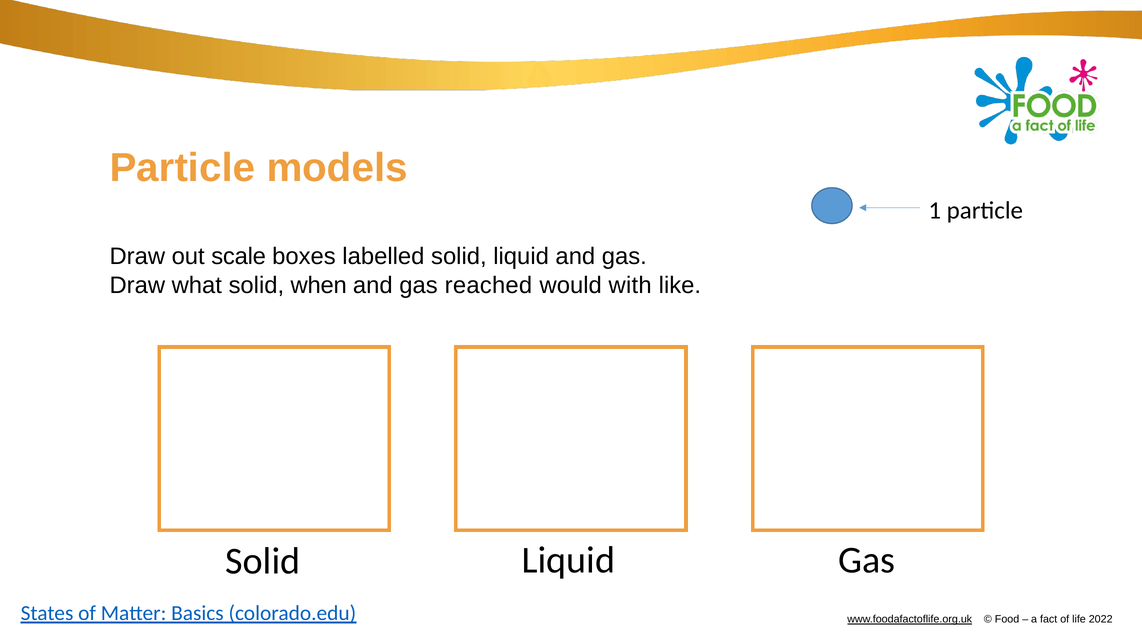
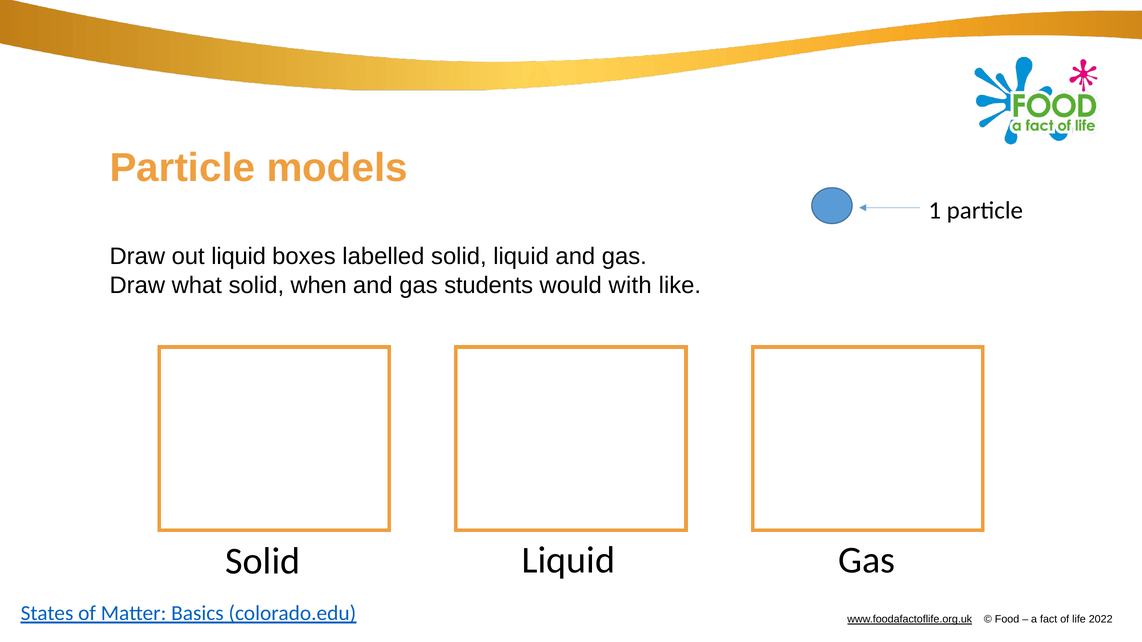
out scale: scale -> liquid (239, 257)
reached: reached -> students (489, 285)
